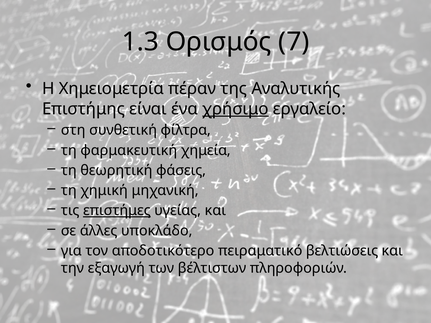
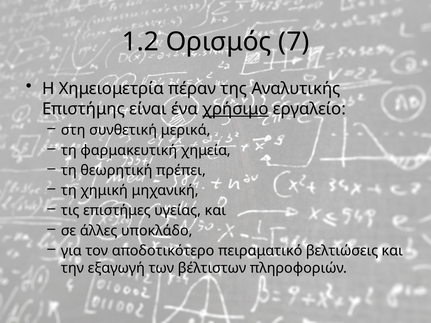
1.3: 1.3 -> 1.2 (140, 42)
φίλτρα: φίλτρα -> μερικά (186, 130)
φάσεις: φάσεις -> πρέπει (181, 171)
επιστήμες underline: present -> none (117, 211)
